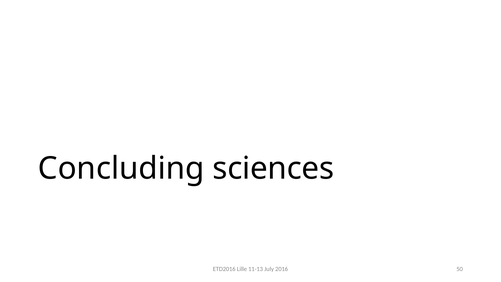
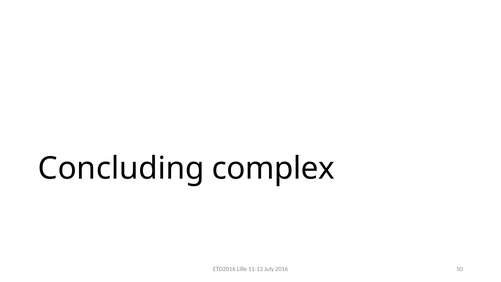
sciences: sciences -> complex (273, 168)
